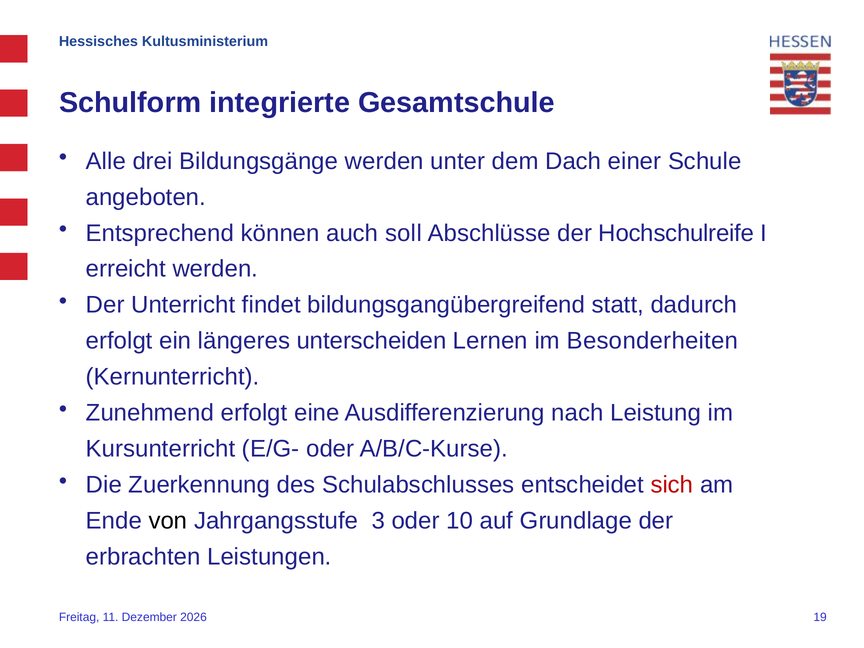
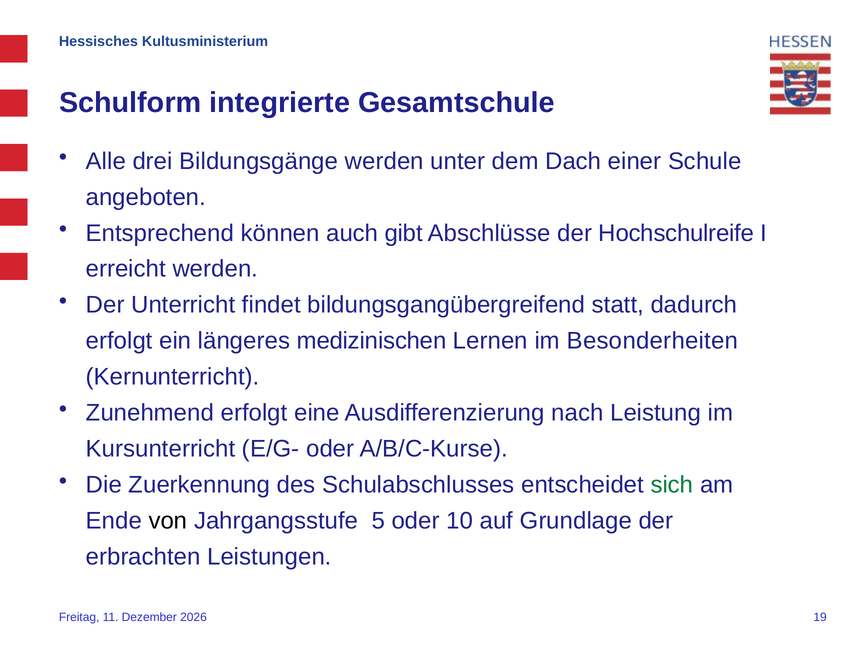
soll: soll -> gibt (404, 233)
unterscheiden: unterscheiden -> medizinischen (372, 341)
sich colour: red -> green (672, 485)
3: 3 -> 5 (378, 521)
